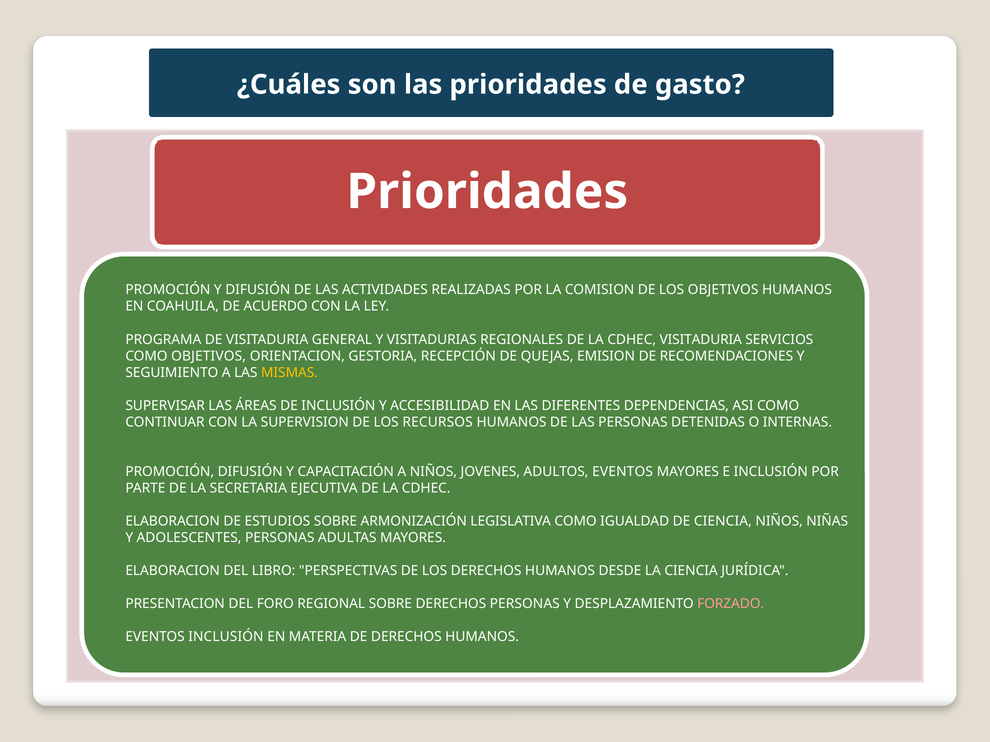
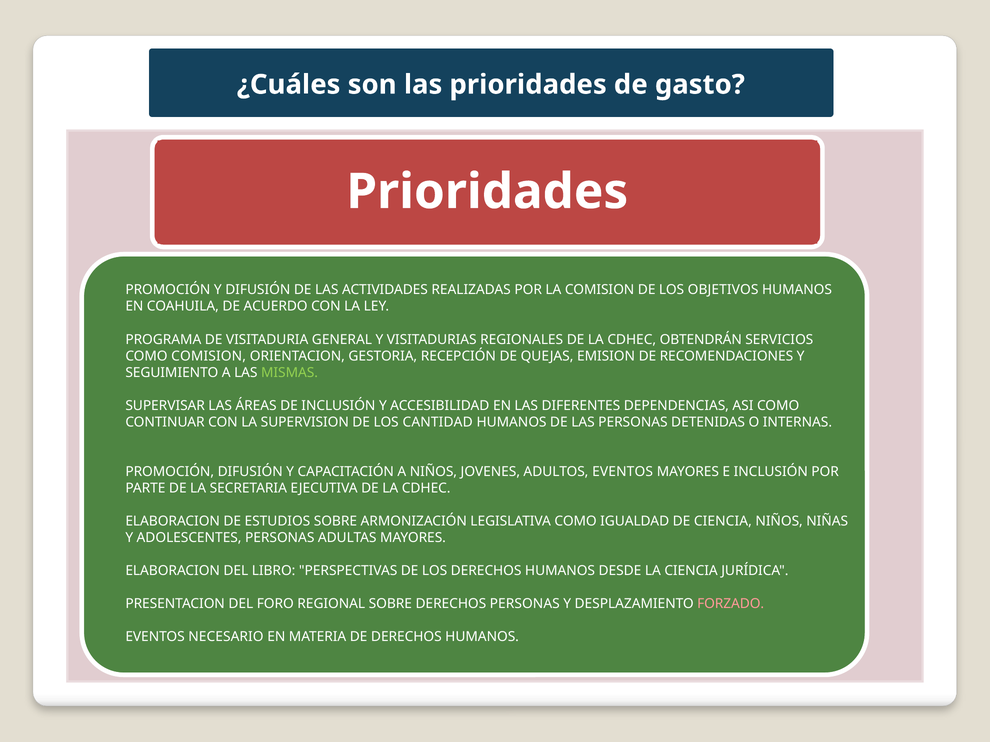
CDHEC VISITADURIA: VISITADURIA -> OBTENDRÁN (701, 340)
COMO OBJETIVOS: OBJETIVOS -> COMISION (209, 356)
MISMAS colour: yellow -> light green (290, 373)
RECURSOS: RECURSOS -> CANTIDAD (438, 422)
EVENTOS INCLUSIÓN: INCLUSIÓN -> NECESARIO (226, 637)
